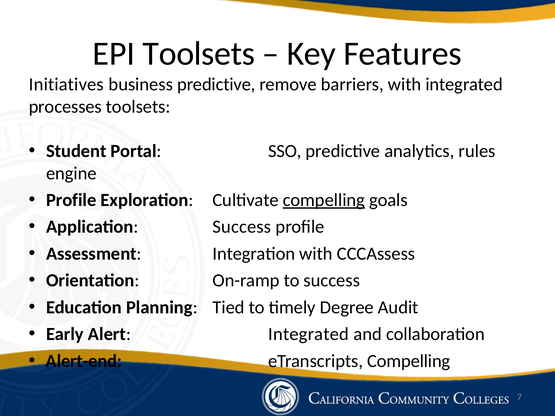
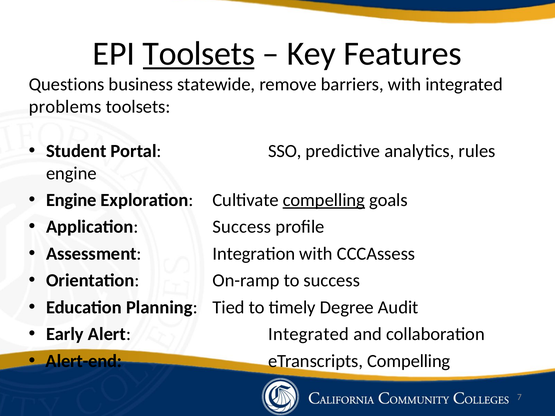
Toolsets underline: none -> present (199, 54)
Initiatives: Initiatives -> Questions (67, 85)
business predictive: predictive -> statewide (216, 85)
processes: processes -> problems (65, 107)
Profile: Profile -> Engine (71, 200)
